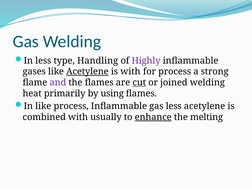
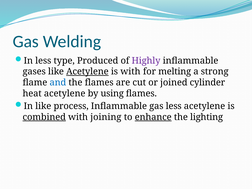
Handling: Handling -> Produced (98, 61)
for process: process -> melting (175, 72)
and colour: purple -> blue (58, 82)
cut underline: present -> none (139, 82)
joined welding: welding -> cylinder (207, 82)
heat primarily: primarily -> acetylene (65, 93)
combined underline: none -> present (44, 117)
usually: usually -> joining (106, 117)
melting: melting -> lighting (207, 117)
